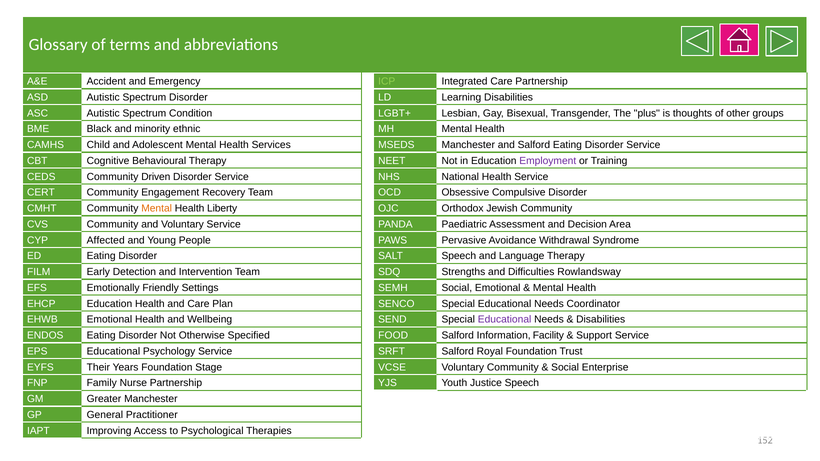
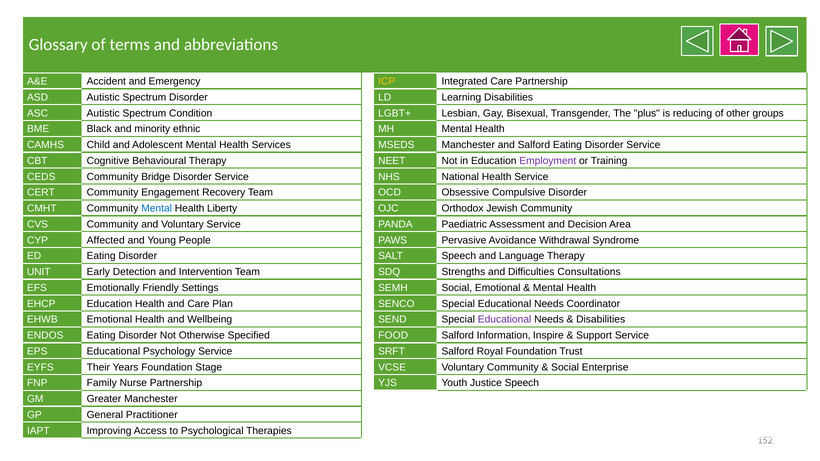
ICP colour: light green -> yellow (387, 81)
thoughts: thoughts -> reducing (693, 113)
Driven: Driven -> Bridge (156, 177)
Mental colour: orange -> blue (157, 209)
FILM: FILM -> UNIT (39, 272)
Rowlandsway: Rowlandsway -> Consultations (589, 272)
Facility: Facility -> Inspire (548, 336)
